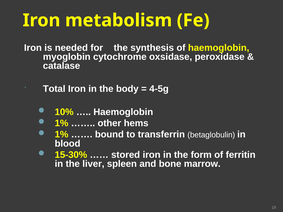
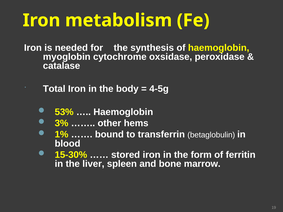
10%: 10% -> 53% (64, 112)
1%: 1% -> 3% (62, 123)
